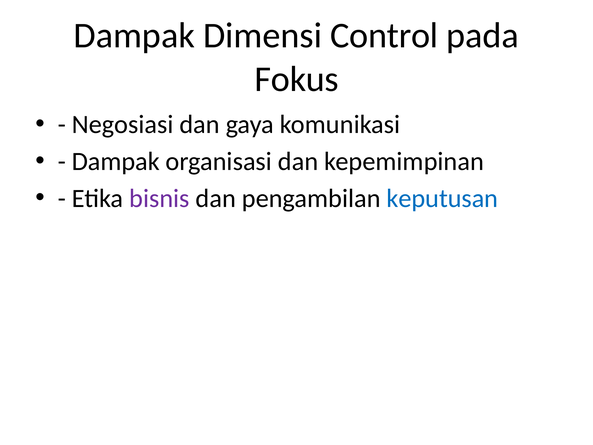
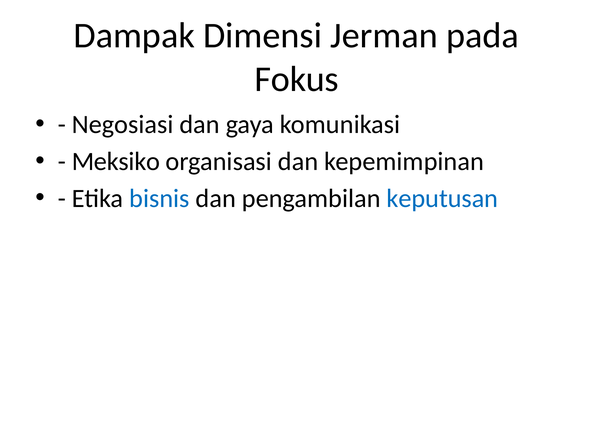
Control: Control -> Jerman (384, 36)
Dampak: Dampak -> Meksiko (116, 161)
bisnis colour: purple -> blue (159, 198)
